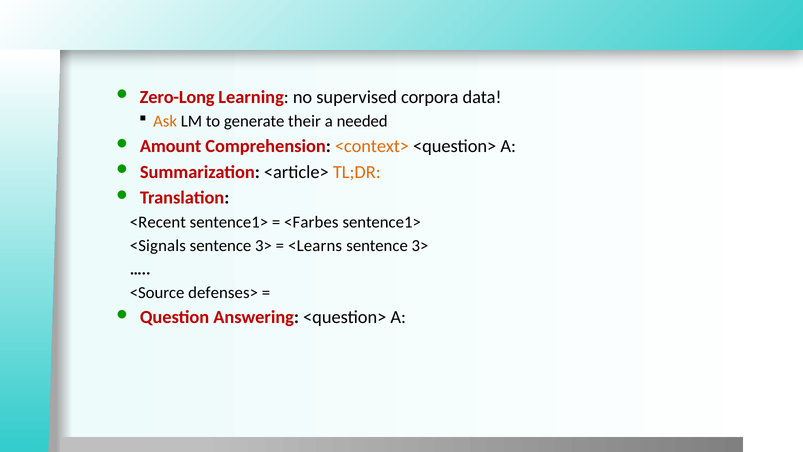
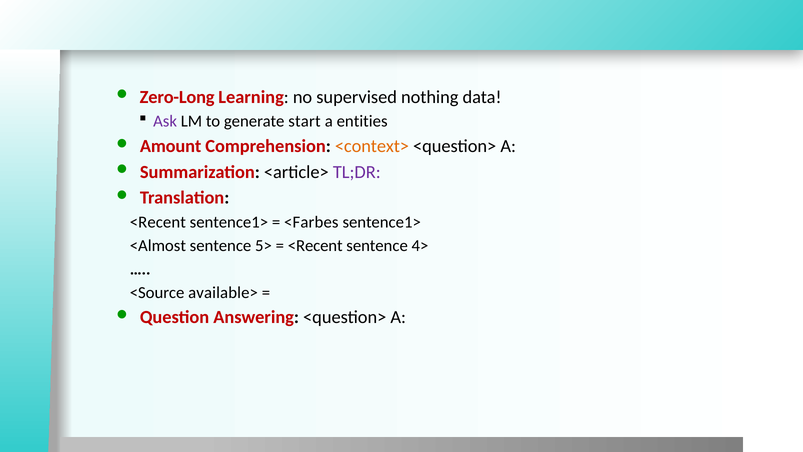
corpora: corpora -> nothing (430, 97)
Ask colour: orange -> purple (165, 121)
their: their -> start (304, 121)
needed: needed -> entities (362, 121)
TL;DR colour: orange -> purple (357, 172)
<Signals: <Signals -> <Almost (158, 245)
3>: 3> -> 5> (263, 245)
<Learns: <Learns -> <Recent (315, 245)
3>: 3> -> 4> (420, 245)
defenses>: defenses> -> available> (223, 292)
